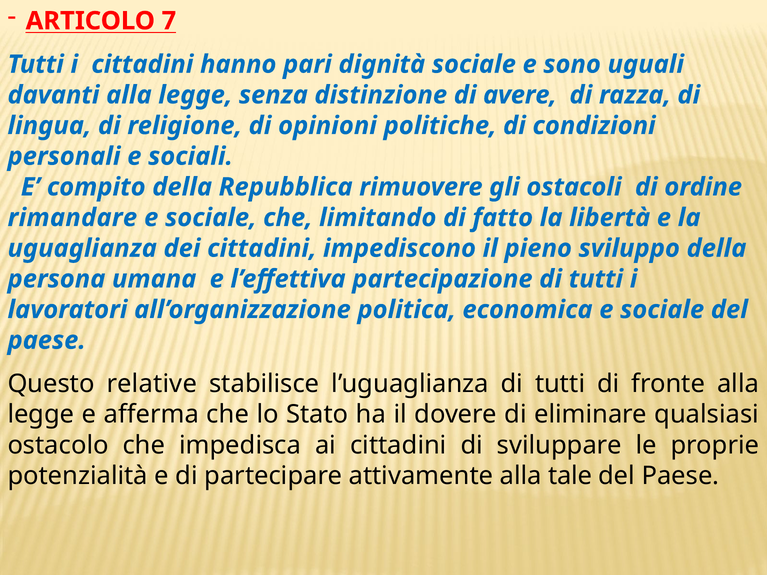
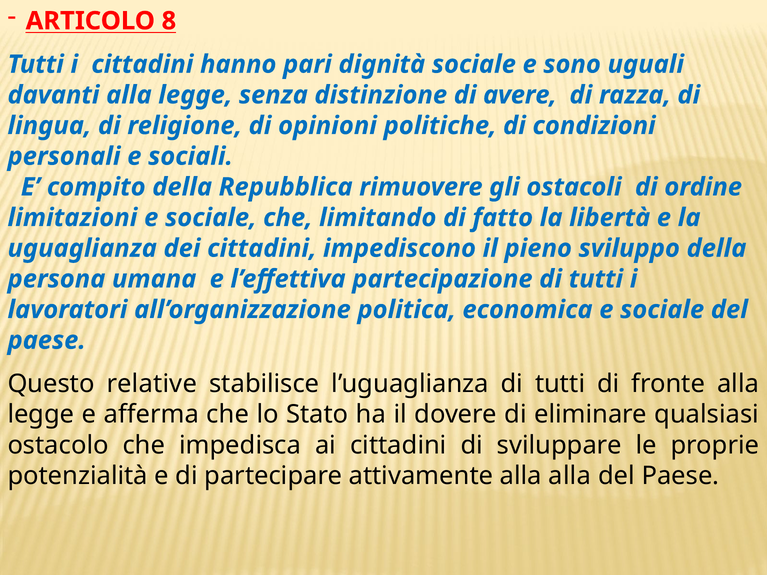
7: 7 -> 8 (169, 21)
rimandare: rimandare -> limitazioni (72, 218)
alla tale: tale -> alla (570, 476)
